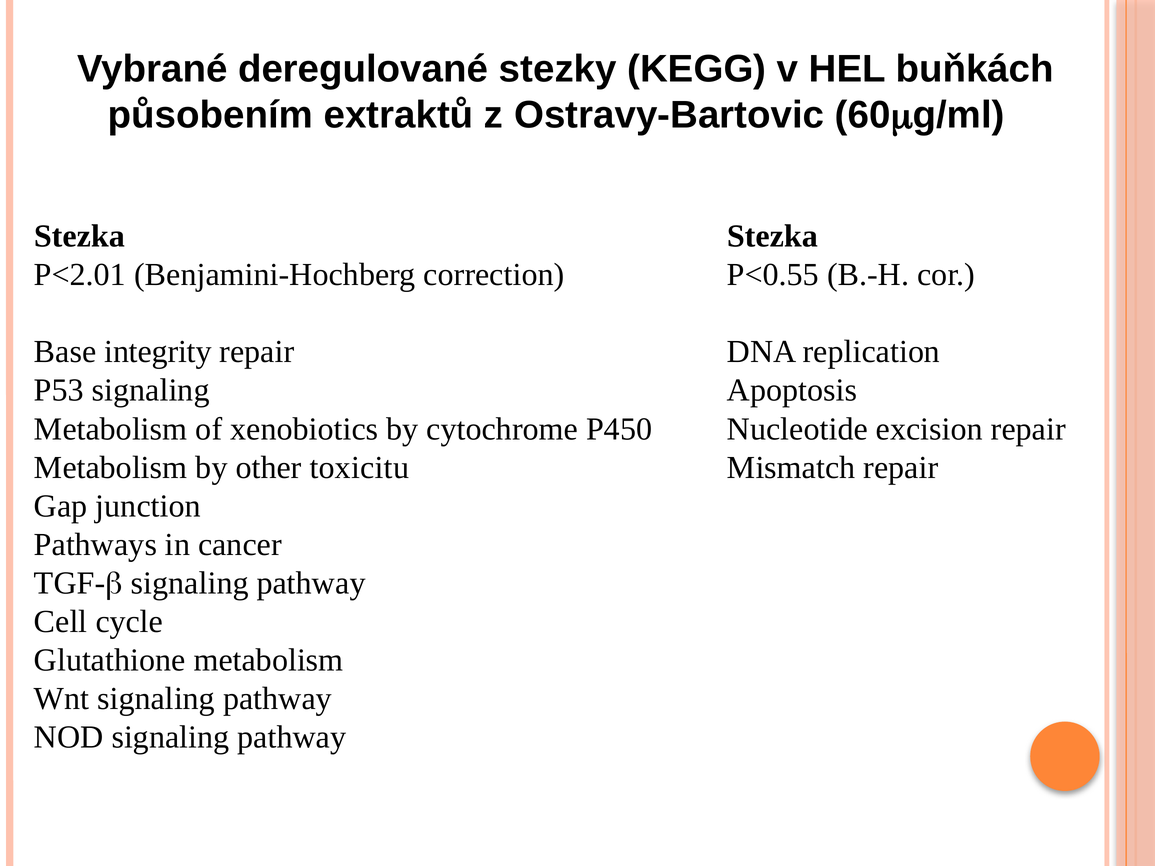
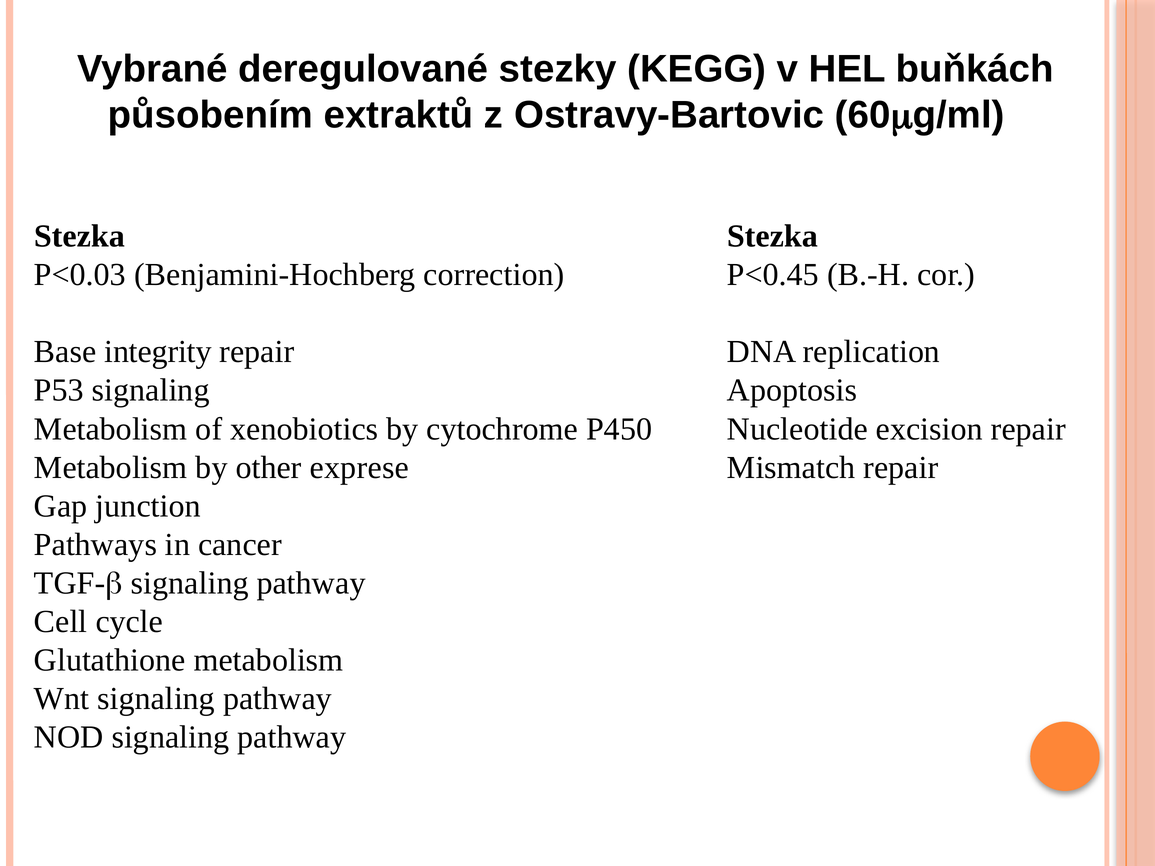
P<2.01: P<2.01 -> P<0.03 (80, 275)
P<0.55: P<0.55 -> P<0.45 (773, 275)
toxicitu: toxicitu -> exprese (359, 468)
